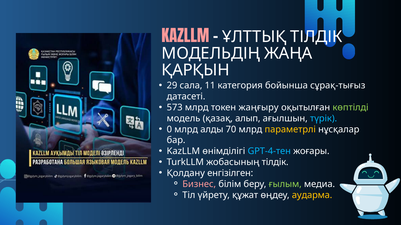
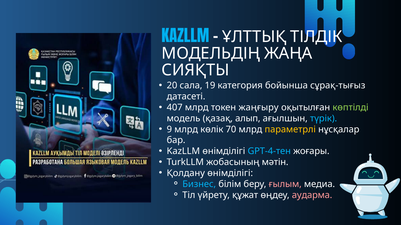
KAZLLM colour: pink -> light blue (185, 37)
ҚАРҚЫН: ҚАРҚЫН -> СИЯҚТЫ (195, 70)
29: 29 -> 20 (172, 86)
11: 11 -> 19 (210, 86)
573: 573 -> 407 (175, 108)
0: 0 -> 9 (169, 130)
алды: алды -> көлік (212, 130)
тілдік: тілдік -> мәтін (275, 163)
Қолдану енгізілген: енгізілген -> өнімділігі (230, 174)
Бизнес colour: pink -> light blue (199, 185)
ғылым colour: light green -> pink (285, 185)
аударма colour: yellow -> pink (312, 195)
